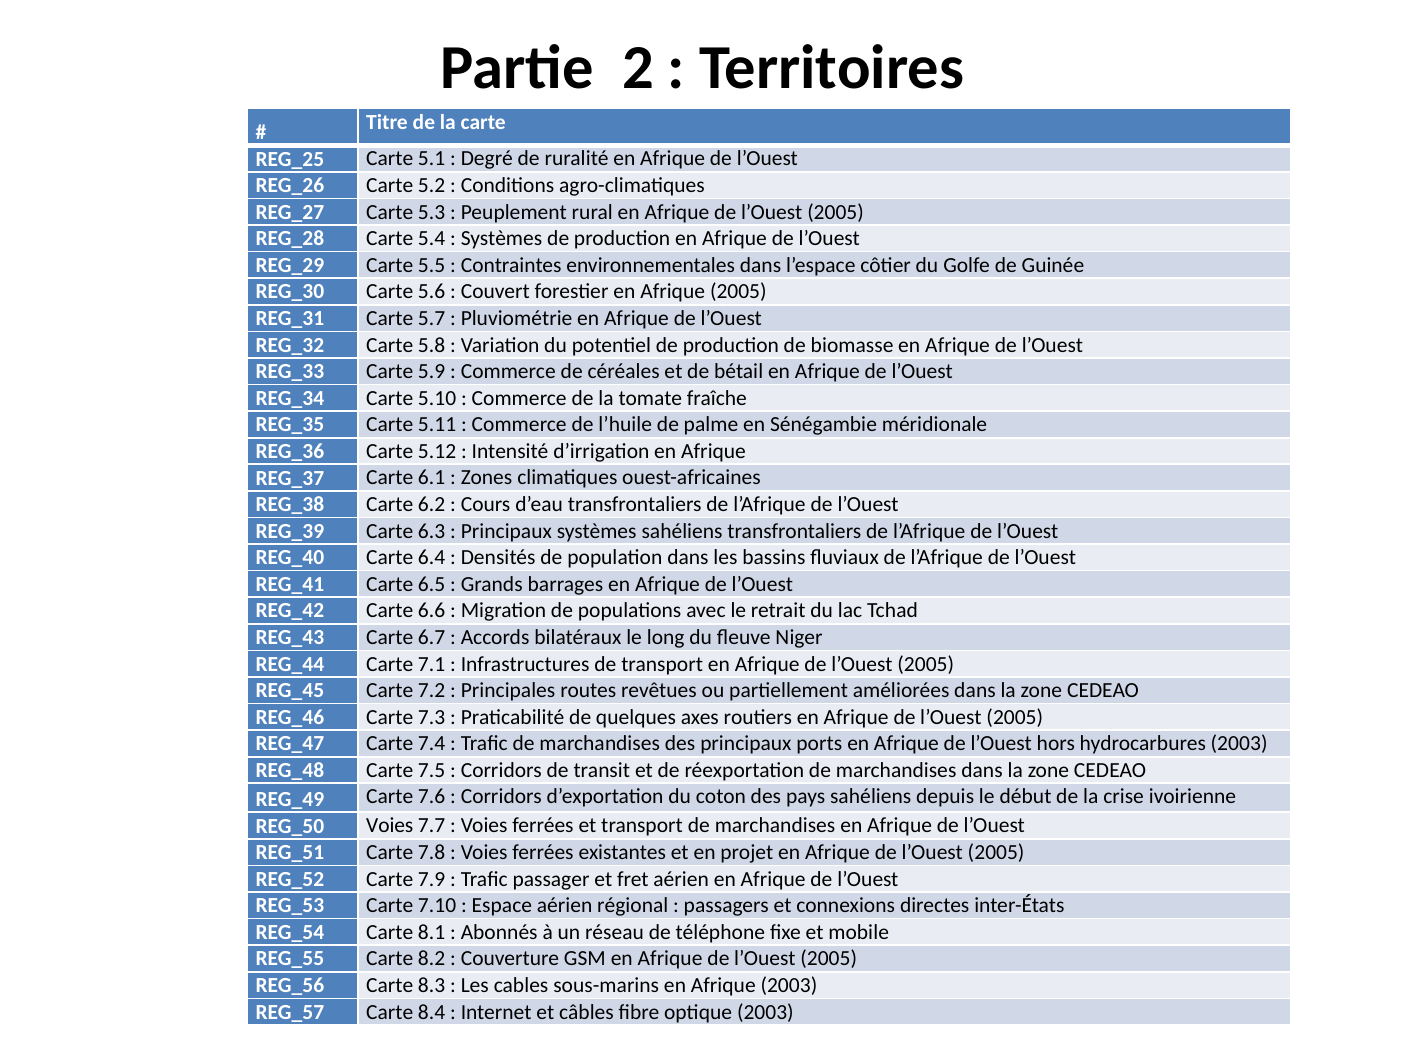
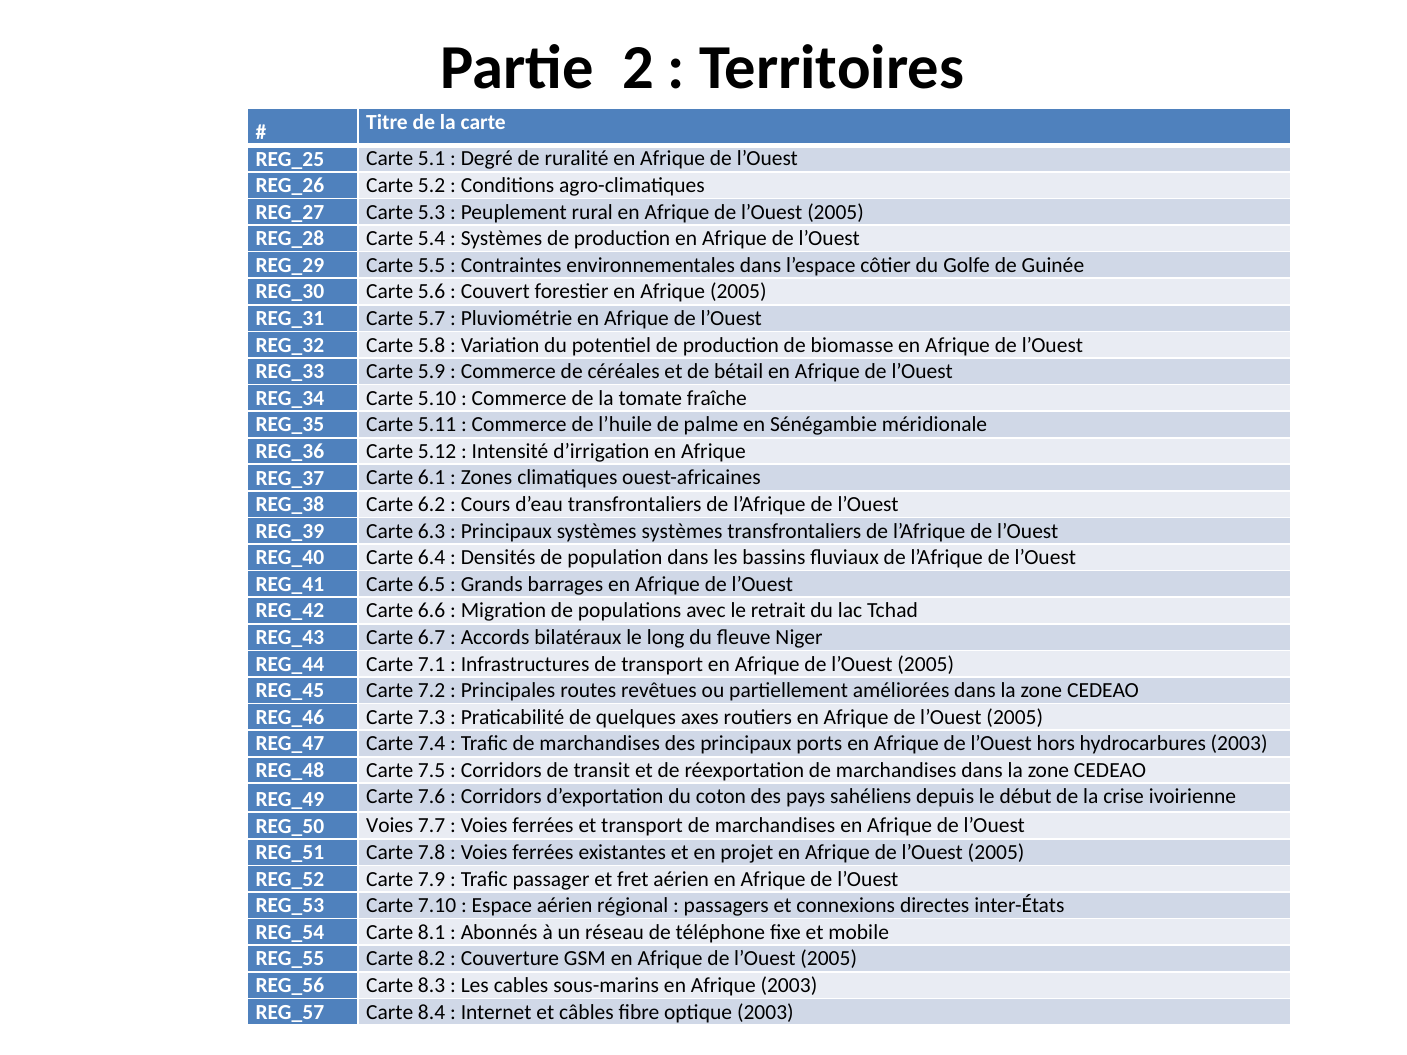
systèmes sahéliens: sahéliens -> systèmes (682, 531)
